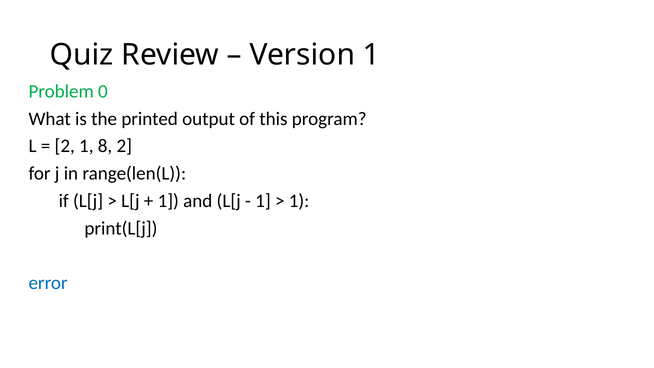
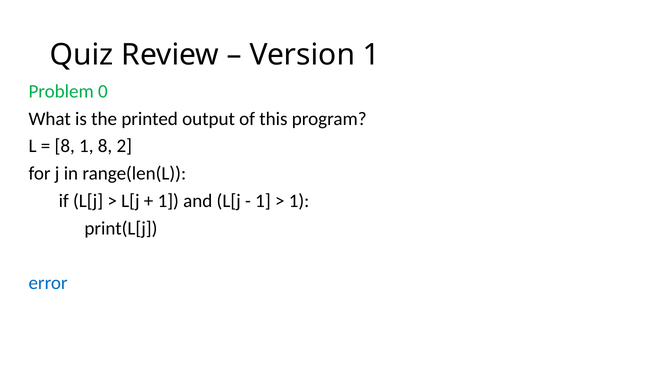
2: 2 -> 8 (65, 146)
